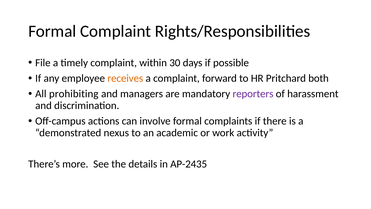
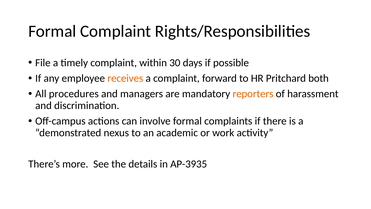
prohibiting: prohibiting -> procedures (74, 94)
reporters colour: purple -> orange (253, 94)
AP-2435: AP-2435 -> AP-3935 (189, 164)
